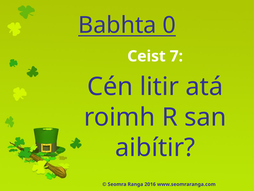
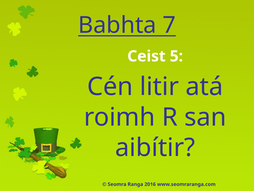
0: 0 -> 7 (169, 25)
7: 7 -> 5 (176, 56)
